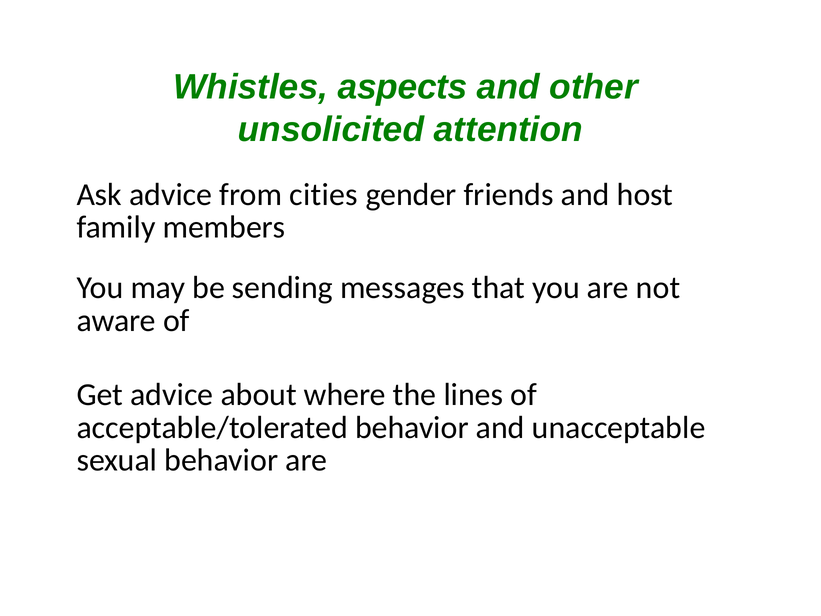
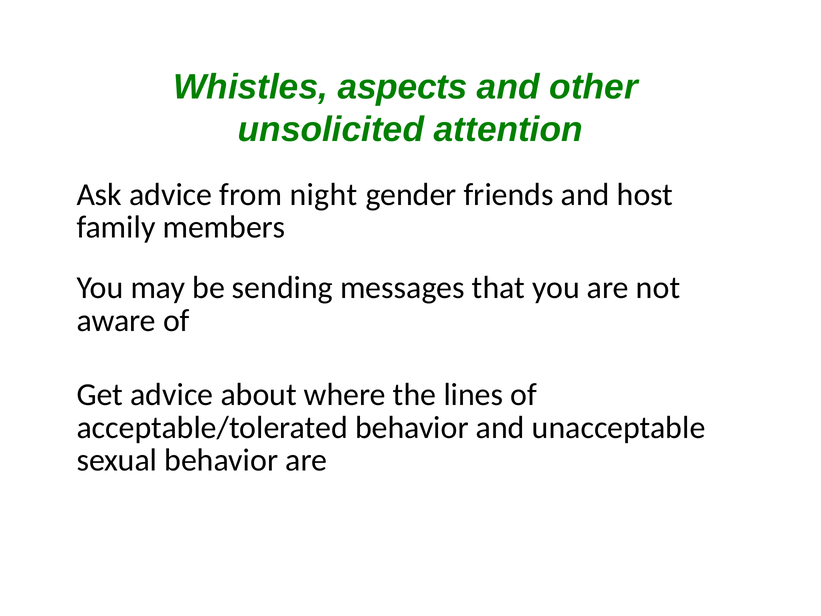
cities: cities -> night (324, 195)
